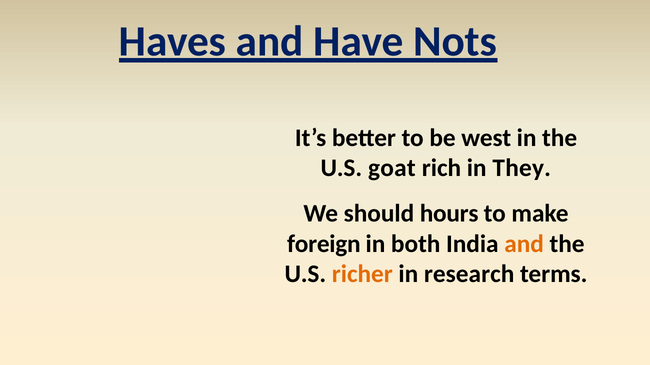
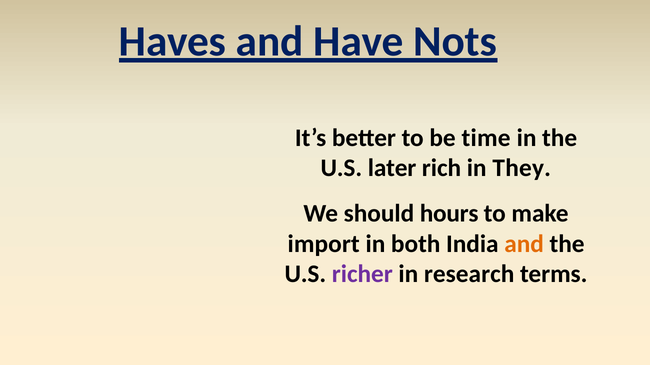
west: west -> time (486, 138)
goat: goat -> later (392, 168)
foreign: foreign -> import (324, 244)
richer colour: orange -> purple (362, 275)
